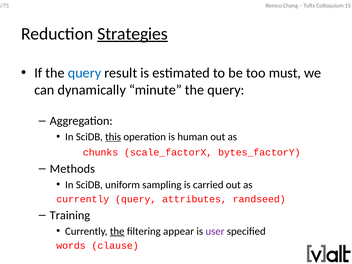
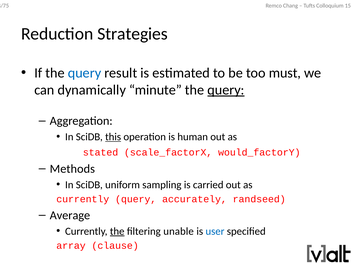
Strategies underline: present -> none (133, 34)
query underline: none -> present (226, 90)
chunks: chunks -> stated (101, 152)
bytes_factorY: bytes_factorY -> would_factorY (259, 152)
attributes: attributes -> accurately (194, 199)
Training: Training -> Average (70, 215)
appear: appear -> unable (179, 231)
user colour: purple -> blue (215, 231)
words: words -> array (71, 246)
